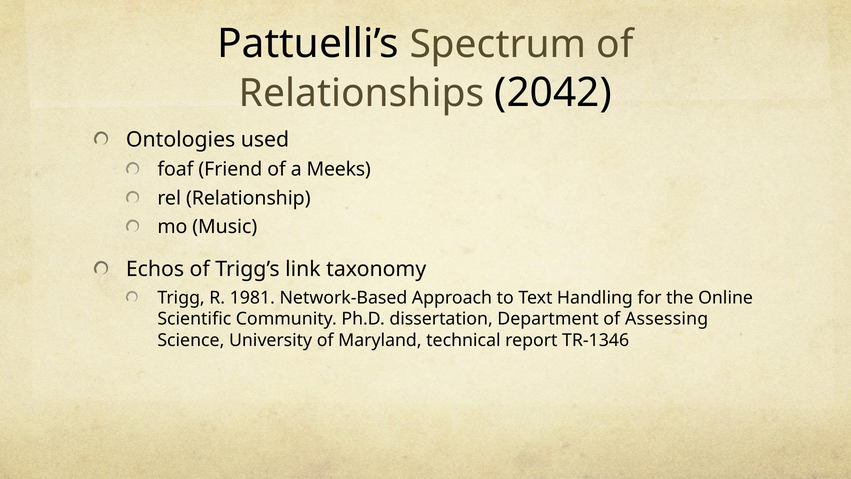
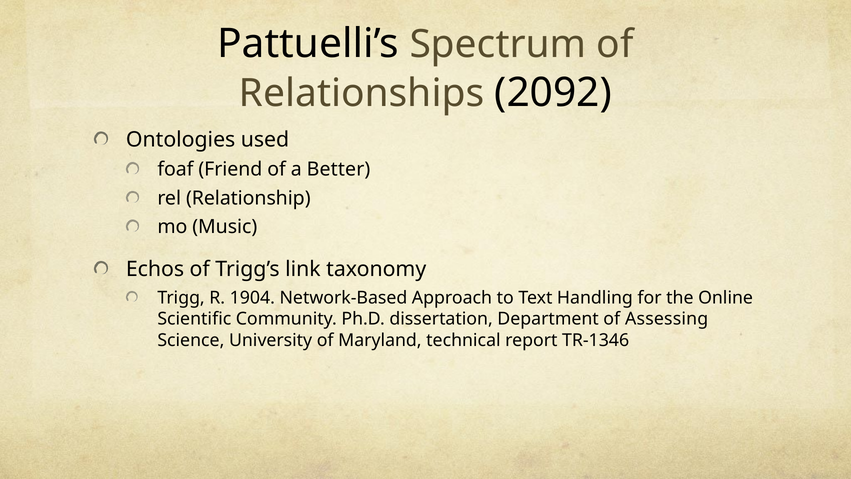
2042: 2042 -> 2092 (553, 93)
Meeks: Meeks -> Better (339, 169)
1981: 1981 -> 1904 (252, 297)
